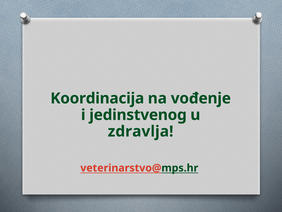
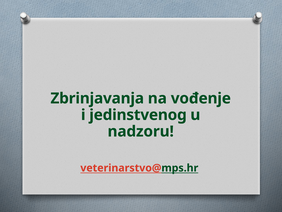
Koordinacija: Koordinacija -> Zbrinjavanja (97, 98)
zdravlja: zdravlja -> nadzoru (141, 131)
